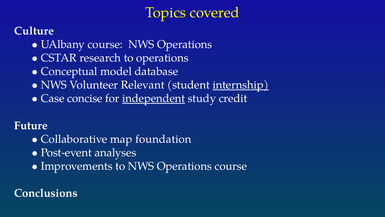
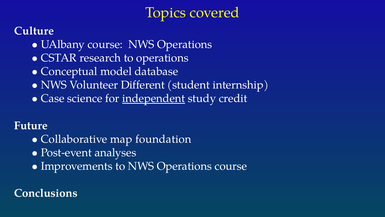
Relevant: Relevant -> Different (143, 85)
internship underline: present -> none (241, 85)
concise: concise -> science (85, 98)
